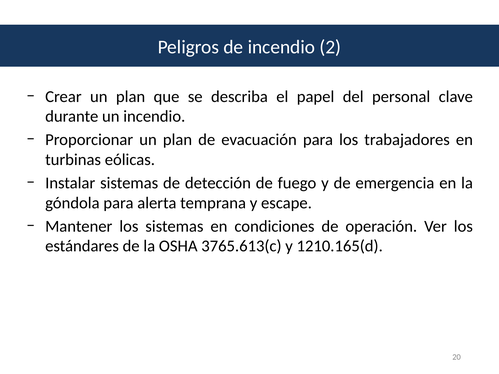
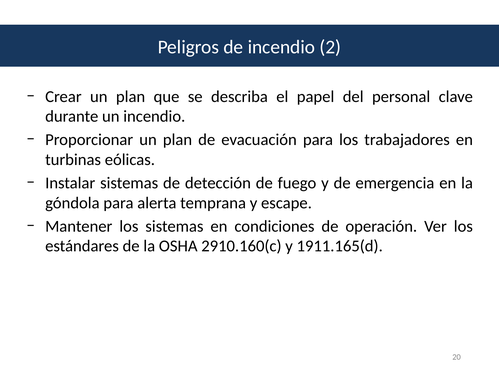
3765.613(c: 3765.613(c -> 2910.160(c (241, 246)
1210.165(d: 1210.165(d -> 1911.165(d (340, 246)
